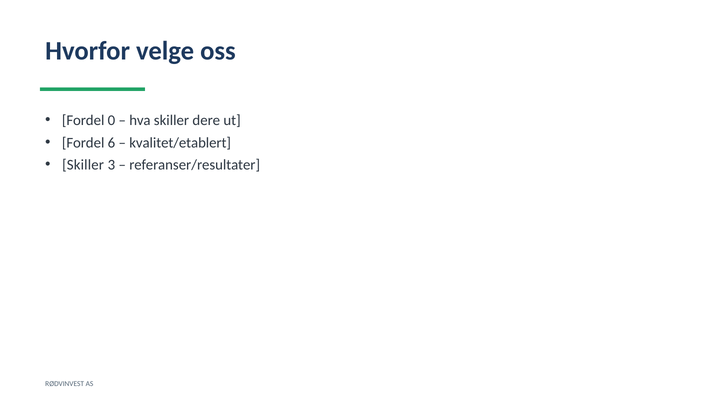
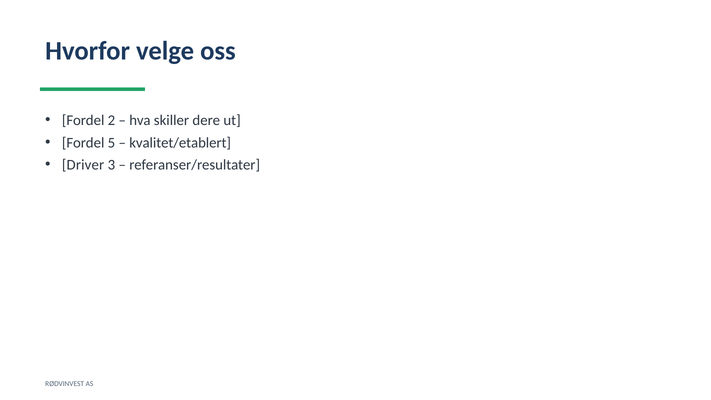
0: 0 -> 2 (111, 120)
6: 6 -> 5 (111, 143)
Skiller: Skiller -> Driver (83, 165)
